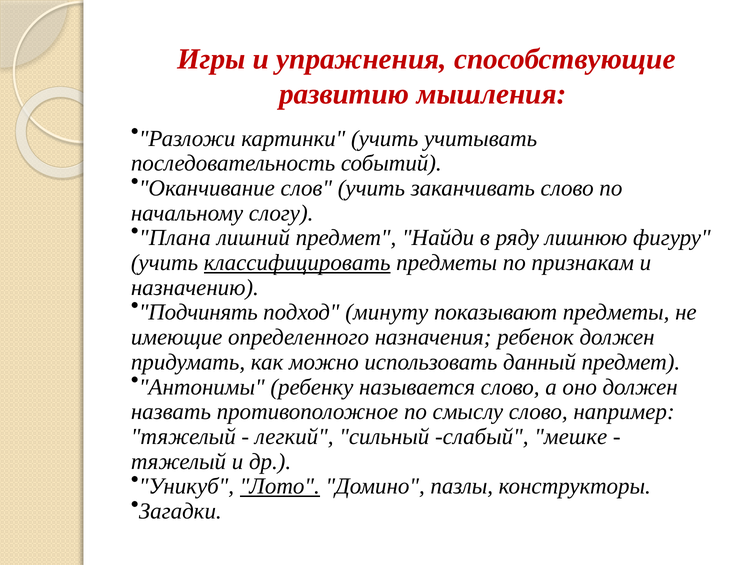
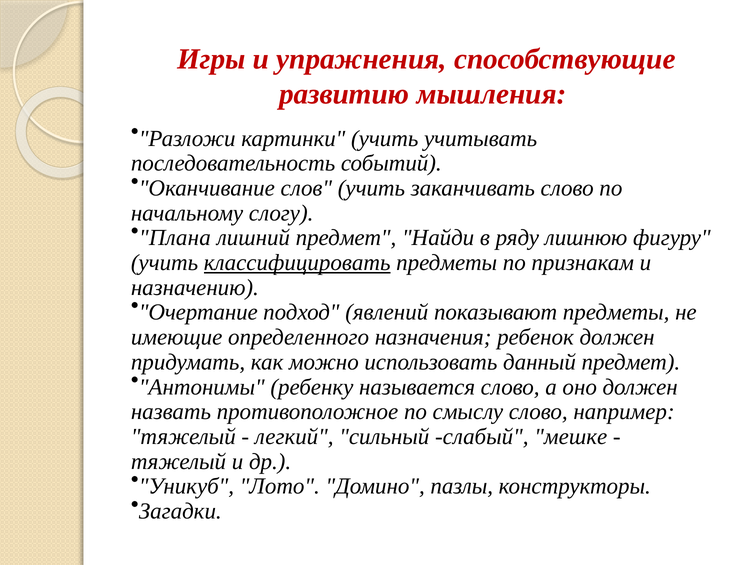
Подчинять: Подчинять -> Очертание (198, 312)
минуту: минуту -> явлений (387, 312)
Лото underline: present -> none (280, 486)
